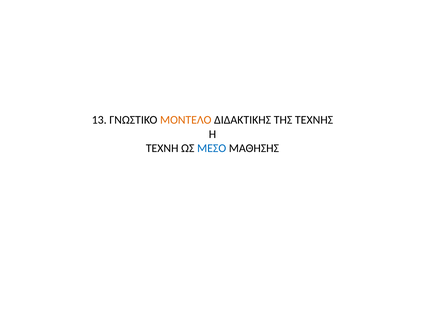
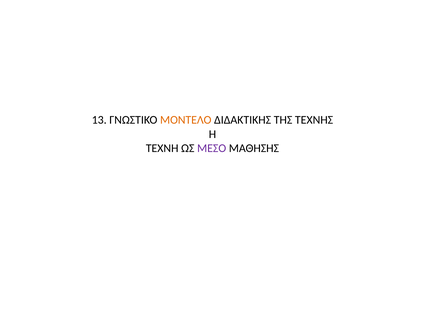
ΜΕΣΟ colour: blue -> purple (212, 148)
